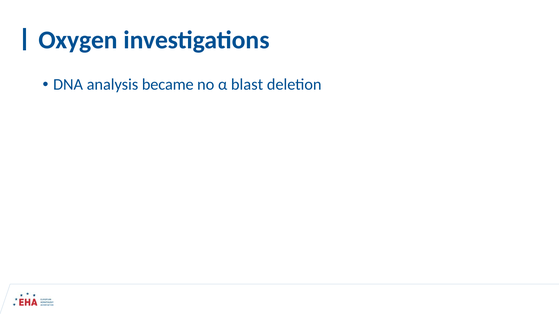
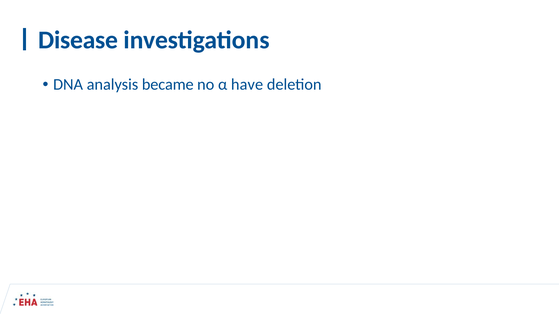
Oxygen: Oxygen -> Disease (78, 40)
blast: blast -> have (247, 85)
